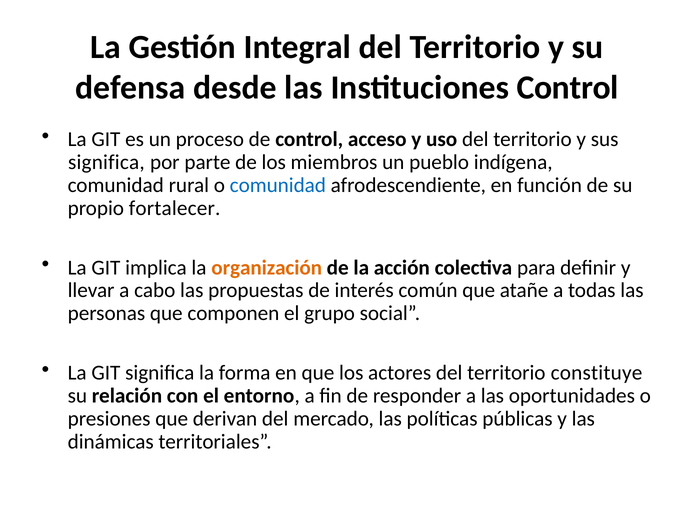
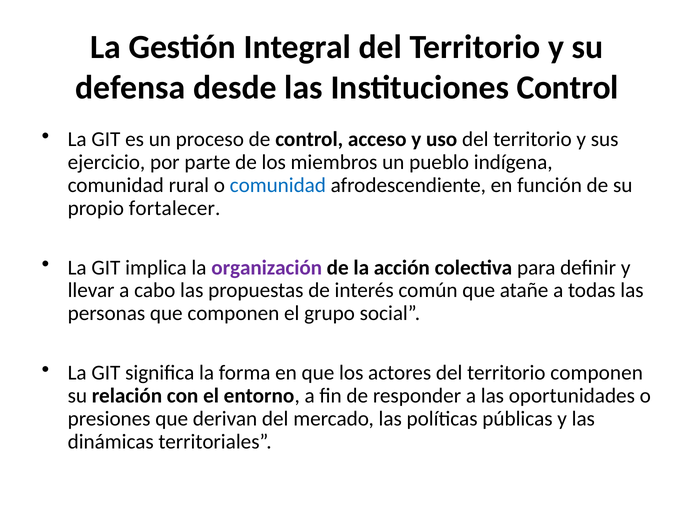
significa: significa -> ejercicio (106, 162)
organización colour: orange -> purple (267, 267)
territorio constituye: constituye -> componen (597, 372)
